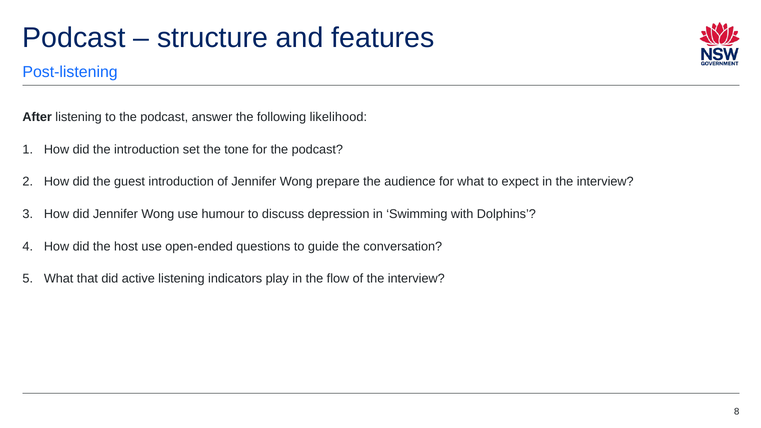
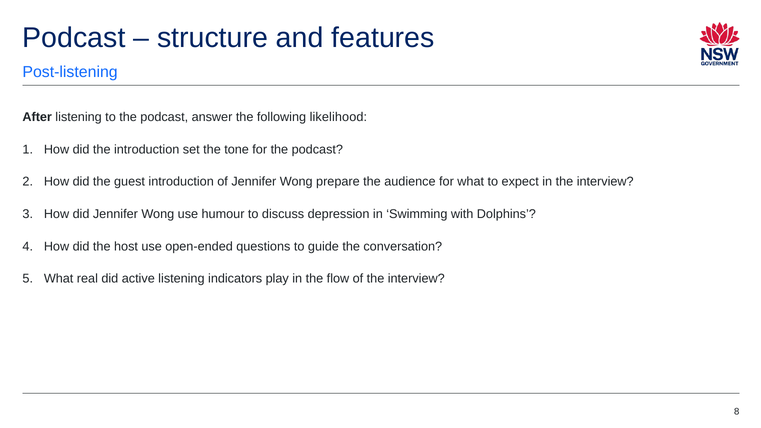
that: that -> real (87, 279)
